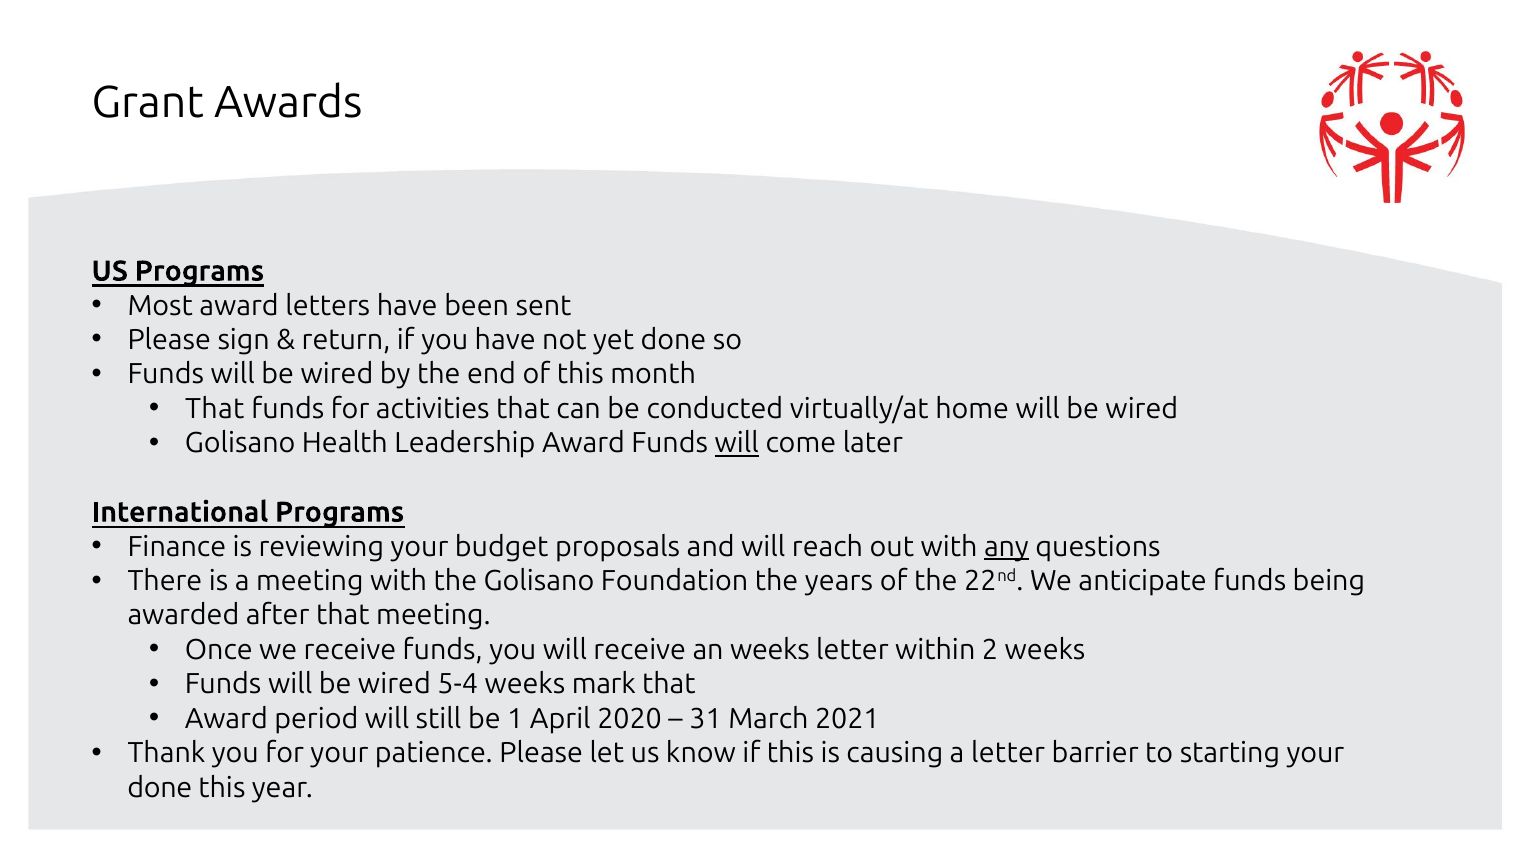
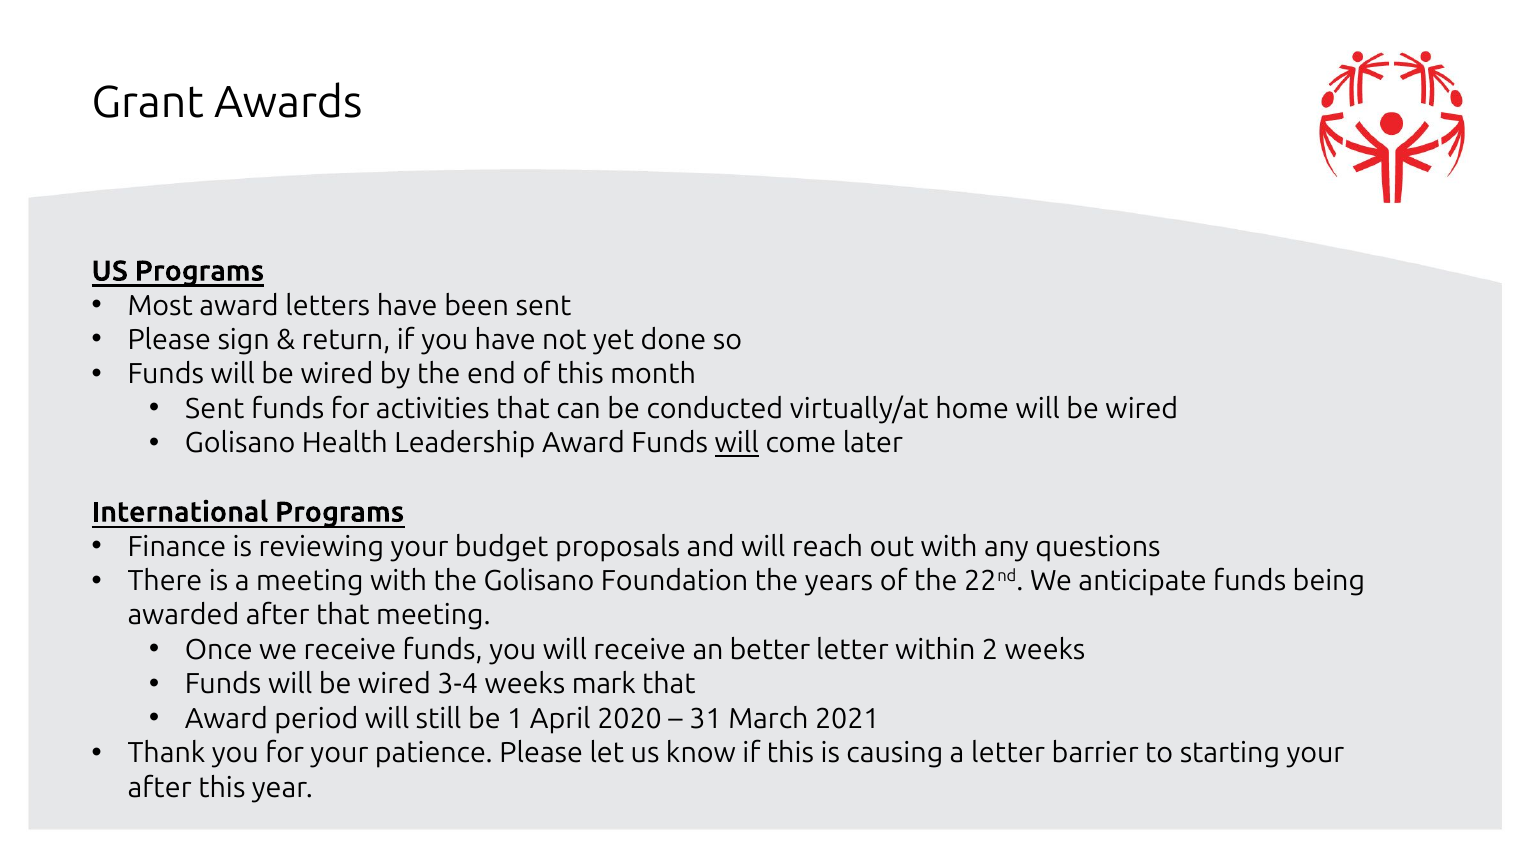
That: That -> Sent (215, 409)
any underline: present -> none (1006, 547)
an weeks: weeks -> better (770, 650)
5-4: 5-4 -> 3-4 (458, 685)
done: done -> after (160, 788)
